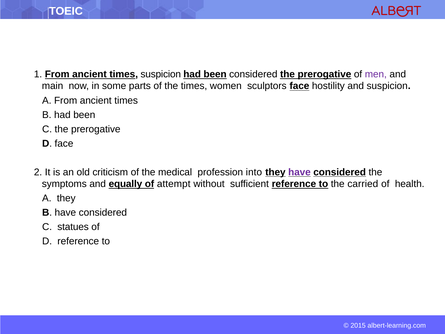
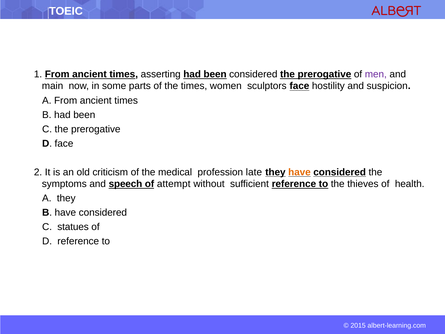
times suspicion: suspicion -> asserting (161, 74)
into: into -> late (254, 172)
have colour: purple -> orange (299, 172)
equally: equally -> speech (125, 184)
carried: carried -> thieves (363, 184)
